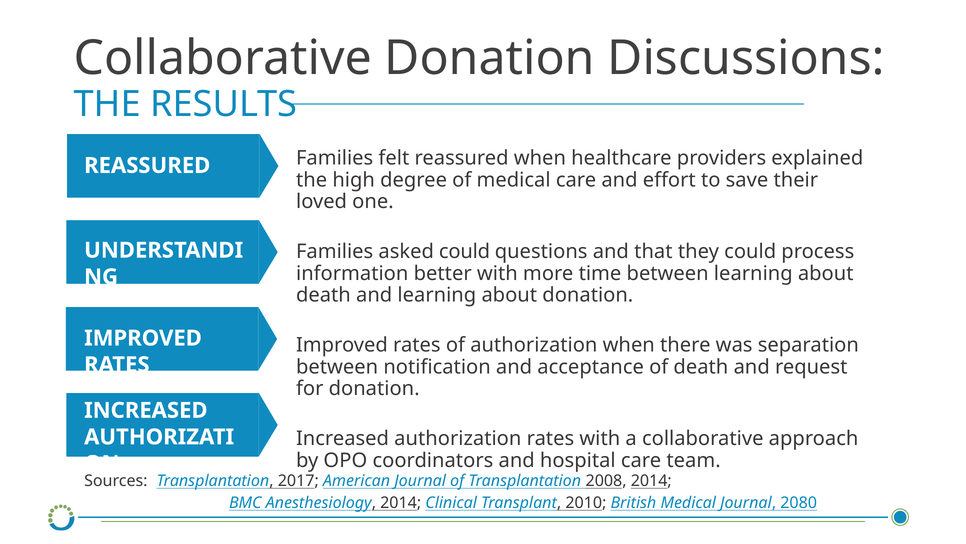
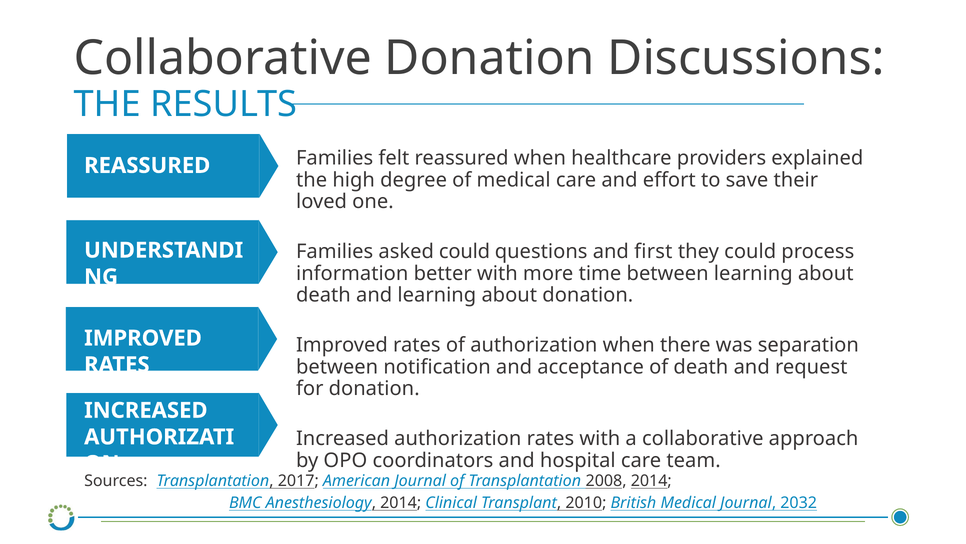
that: that -> first (653, 251)
2080: 2080 -> 2032 (799, 502)
